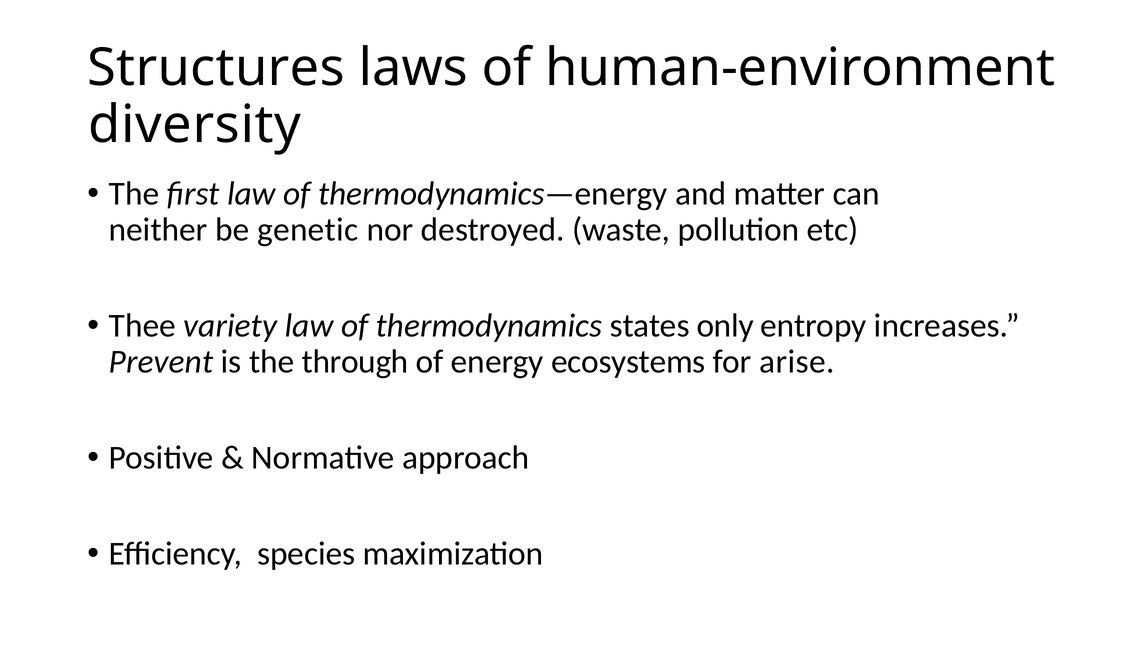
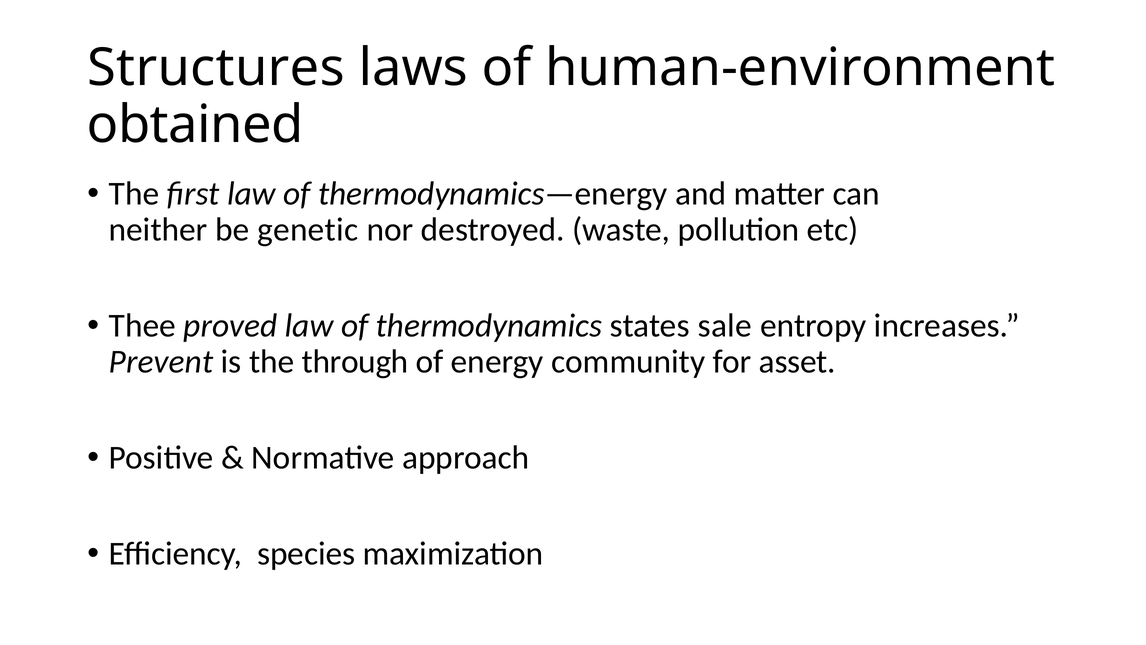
diversity: diversity -> obtained (195, 125)
variety: variety -> proved (230, 326)
only: only -> sale (725, 326)
ecosystems: ecosystems -> community (628, 362)
arise: arise -> asset (797, 362)
